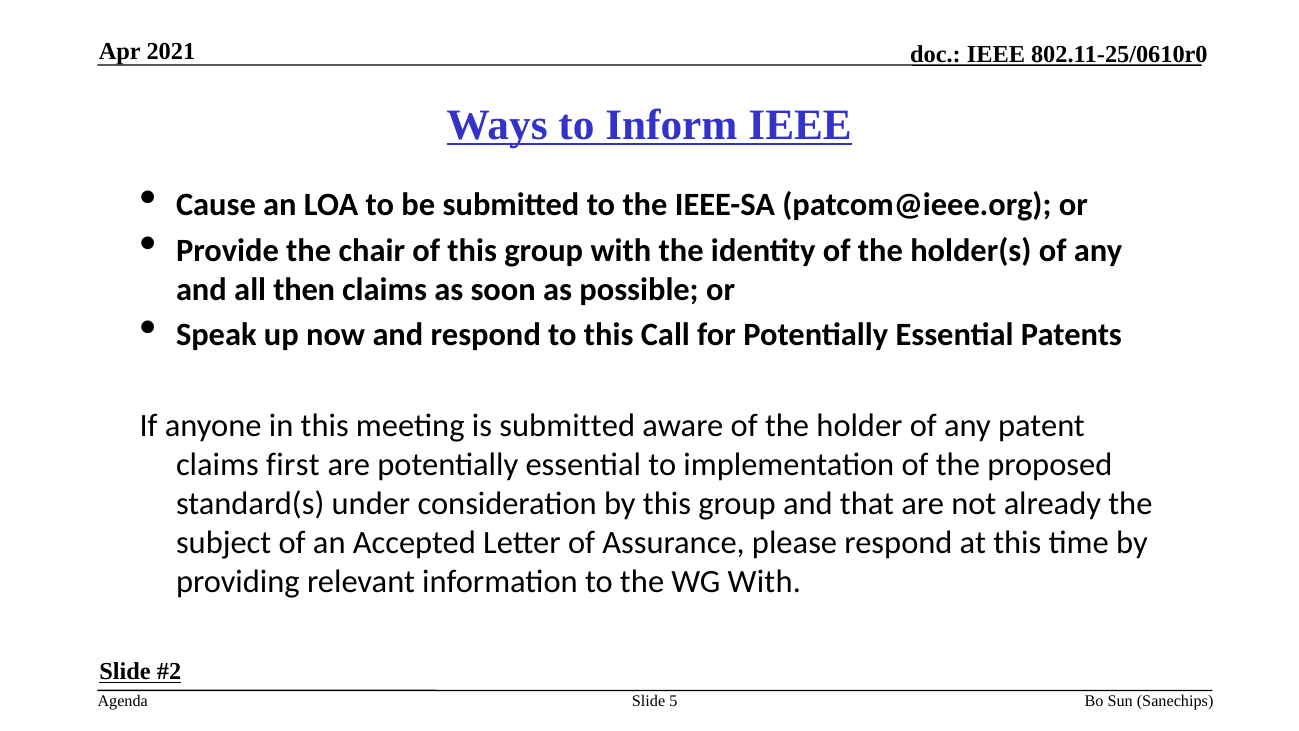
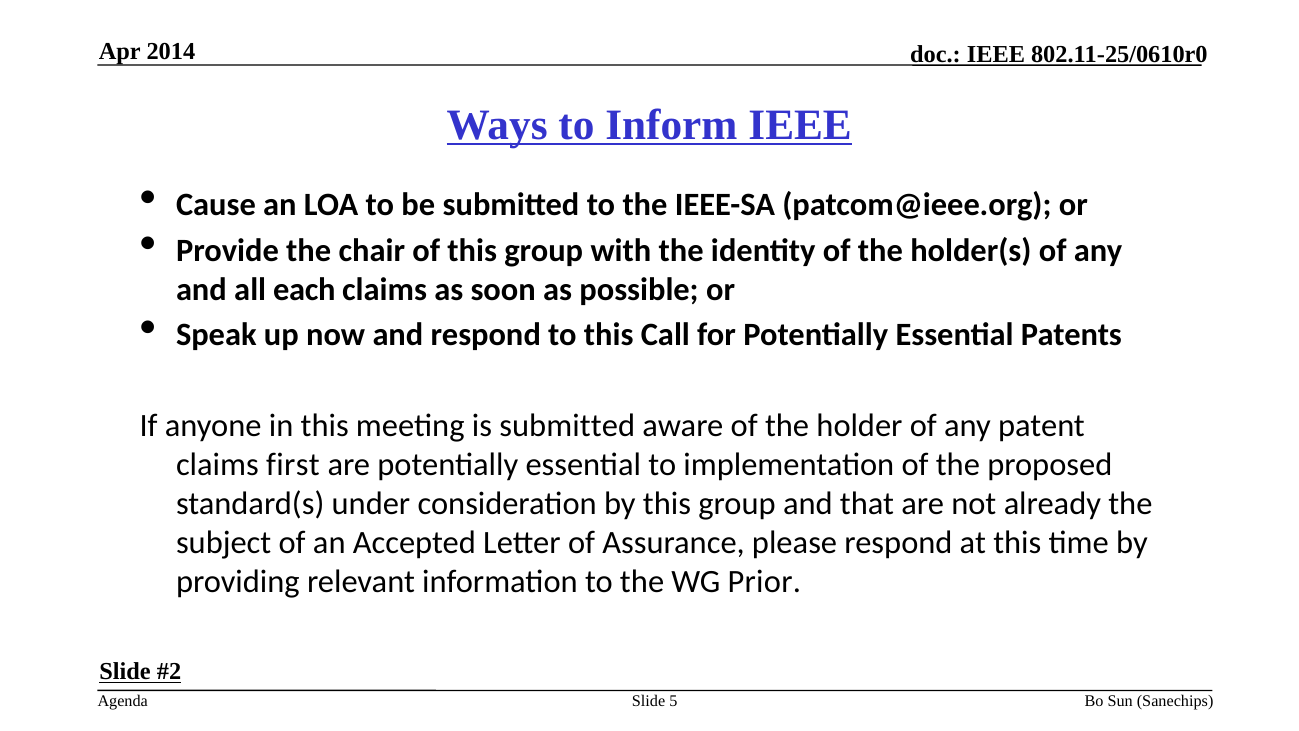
2021: 2021 -> 2014 (171, 52)
then: then -> each (304, 290)
WG With: With -> Prior (764, 582)
